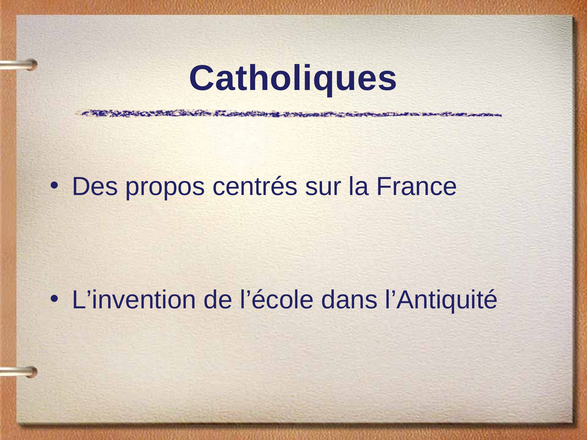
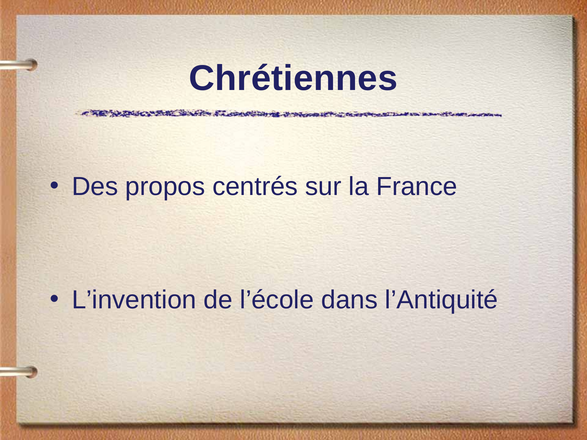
Catholiques: Catholiques -> Chrétiennes (293, 78)
